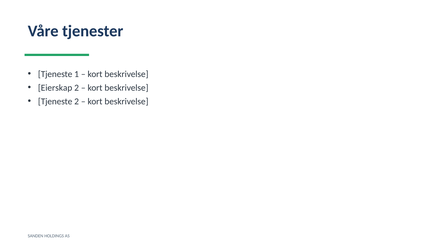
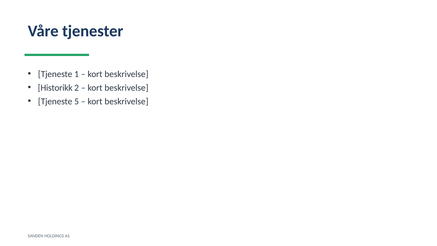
Eierskap: Eierskap -> Historikk (55, 88)
Tjeneste 2: 2 -> 5 (77, 101)
